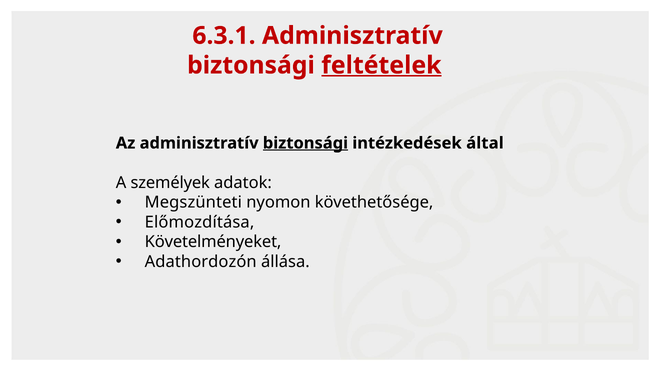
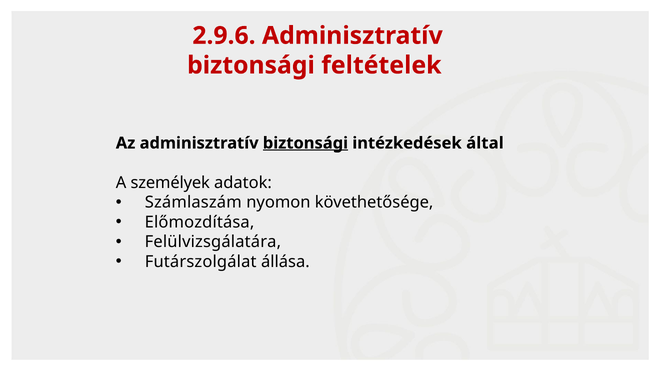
6.3.1: 6.3.1 -> 2.9.6 (224, 36)
feltételek underline: present -> none (381, 65)
Megszünteti: Megszünteti -> Számlaszám (193, 203)
Követelményeket: Követelményeket -> Felülvizsgálatára (213, 242)
Adathordozón: Adathordozón -> Futárszolgálat (201, 262)
